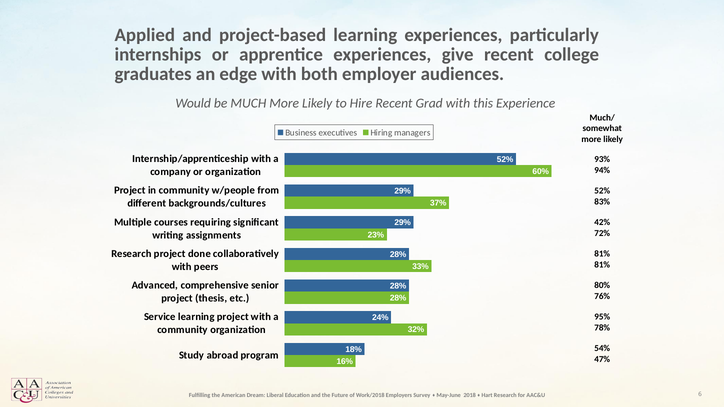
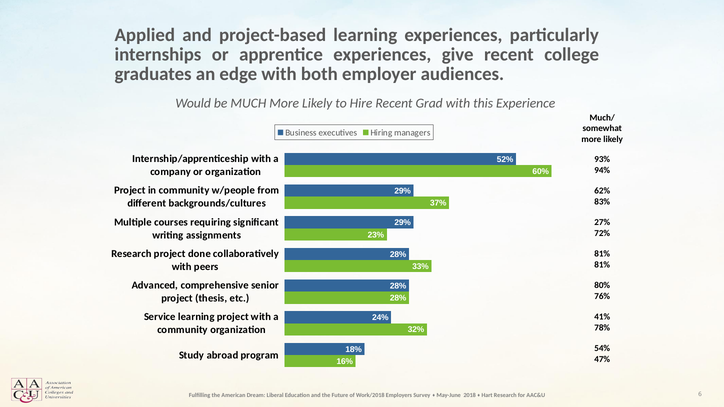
52%: 52% -> 62% (602, 191)
42%: 42% -> 27% (602, 222)
95%: 95% -> 41% (602, 317)
